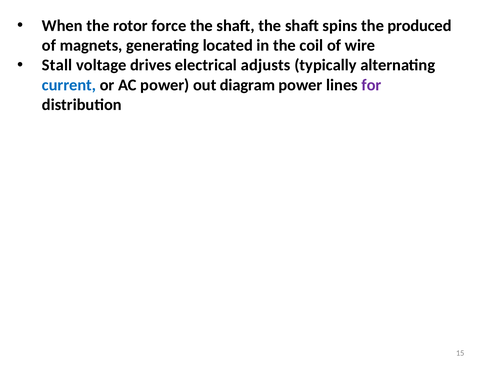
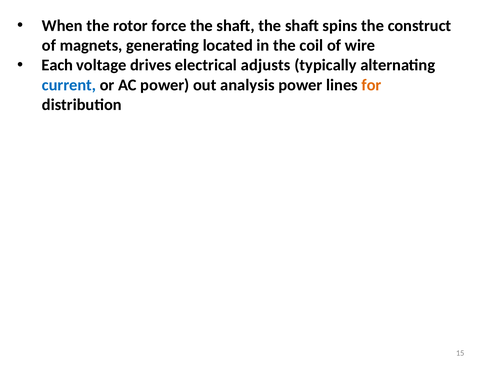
produced: produced -> construct (419, 26)
Stall: Stall -> Each (57, 65)
diagram: diagram -> analysis (247, 85)
for colour: purple -> orange (371, 85)
